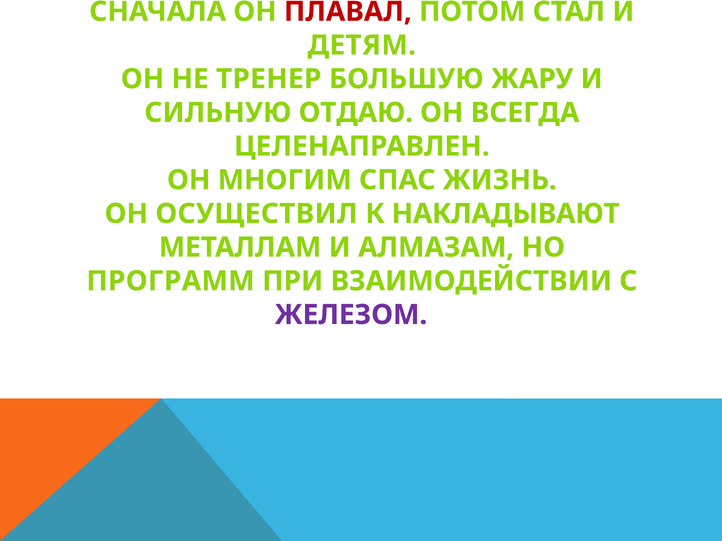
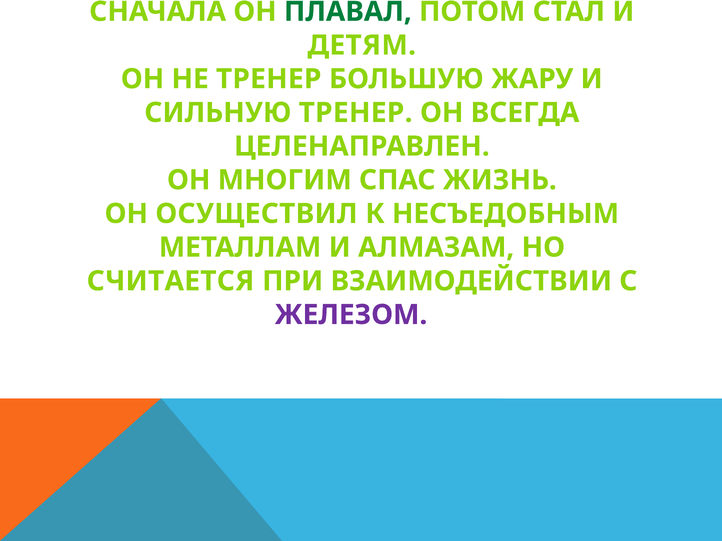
ПЛАВАЛ colour: red -> green (348, 12)
СИЛЬНУЮ ОТДАЮ: ОТДАЮ -> ТРЕНЕР (356, 113)
НАКЛАДЫВАЮТ: НАКЛАДЫВАЮТ -> НЕСЪЕДОБНЫМ (506, 214)
ПРОГРАММ: ПРОГРАММ -> СЧИТАЕТСЯ (171, 281)
